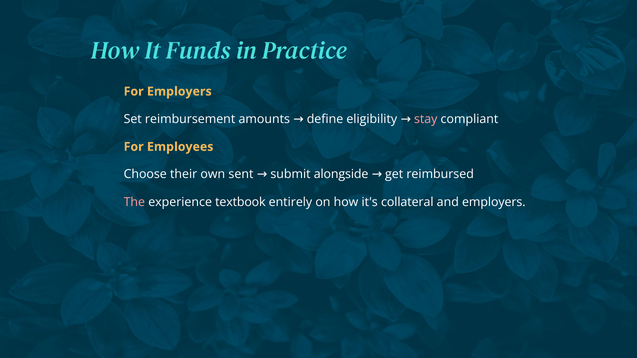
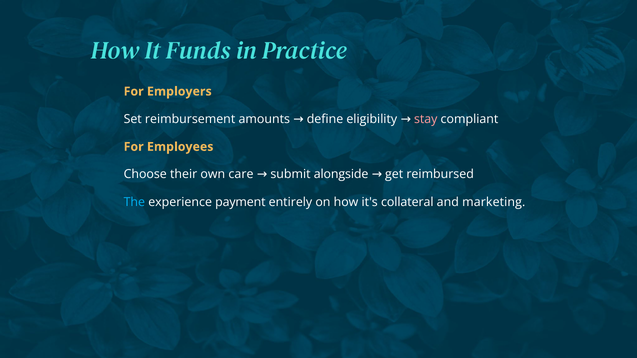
sent: sent -> care (241, 175)
The colour: pink -> light blue (134, 202)
textbook: textbook -> payment (240, 202)
and employers: employers -> marketing (494, 202)
